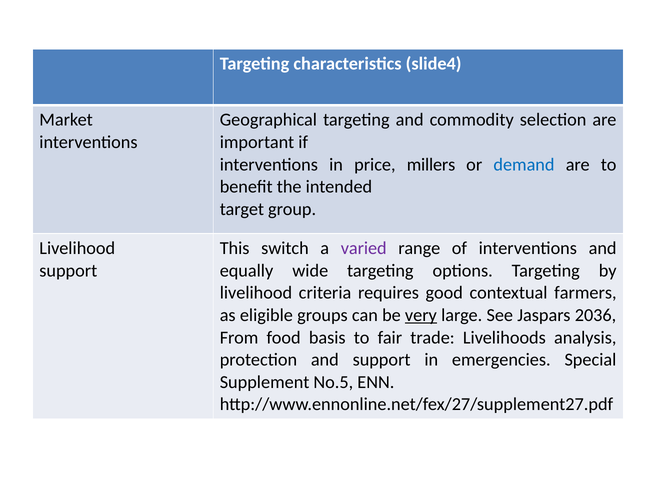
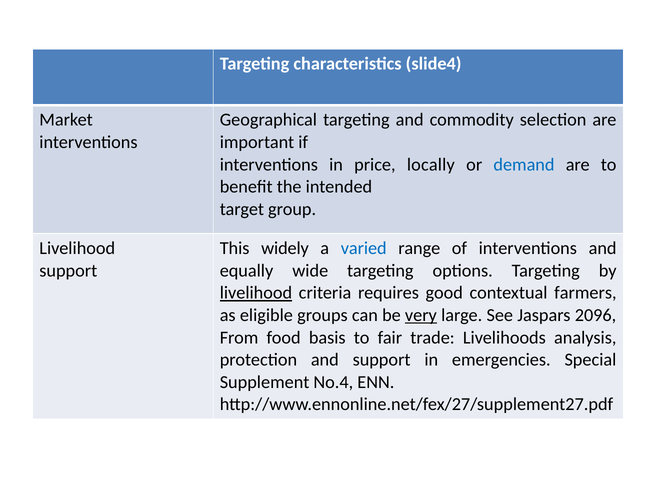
millers: millers -> locally (431, 165)
switch: switch -> widely (285, 248)
varied colour: purple -> blue (364, 248)
livelihood underline: none -> present (256, 293)
2036: 2036 -> 2096 (596, 315)
No.5: No.5 -> No.4 (333, 382)
